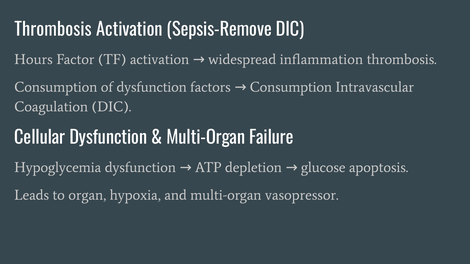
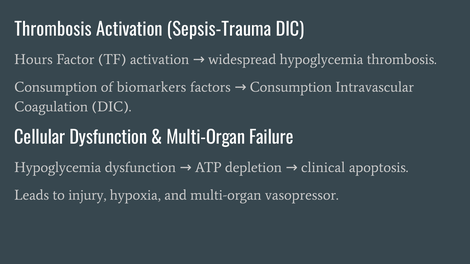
Sepsis-Remove: Sepsis-Remove -> Sepsis-Trauma (219, 30)
widespread inflammation: inflammation -> hypoglycemia (321, 60)
of dysfunction: dysfunction -> biomarkers (152, 87)
glucose: glucose -> clinical (323, 168)
organ: organ -> injury (87, 195)
